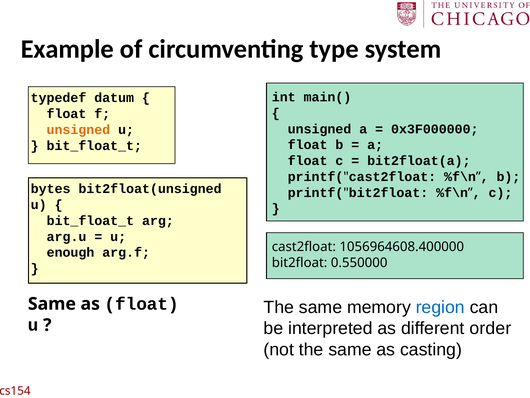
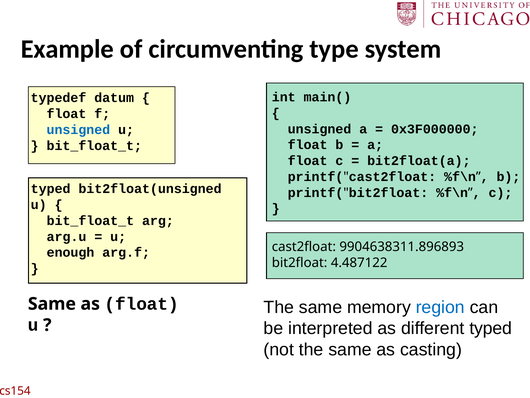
unsigned colour: orange -> blue (78, 130)
bytes: bytes -> typed (51, 189)
1056964608.400000: 1056964608.400000 -> 9904638311.896893 (402, 247)
0.550000: 0.550000 -> 4.487122 (359, 262)
different order: order -> typed (491, 328)
